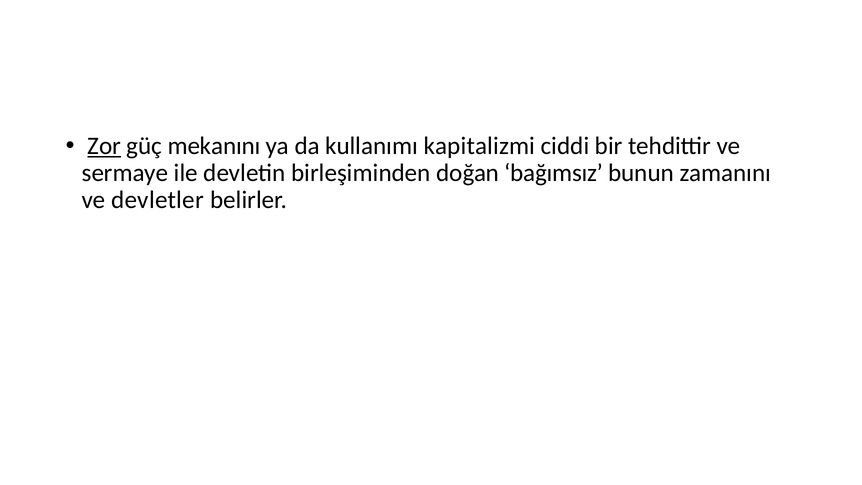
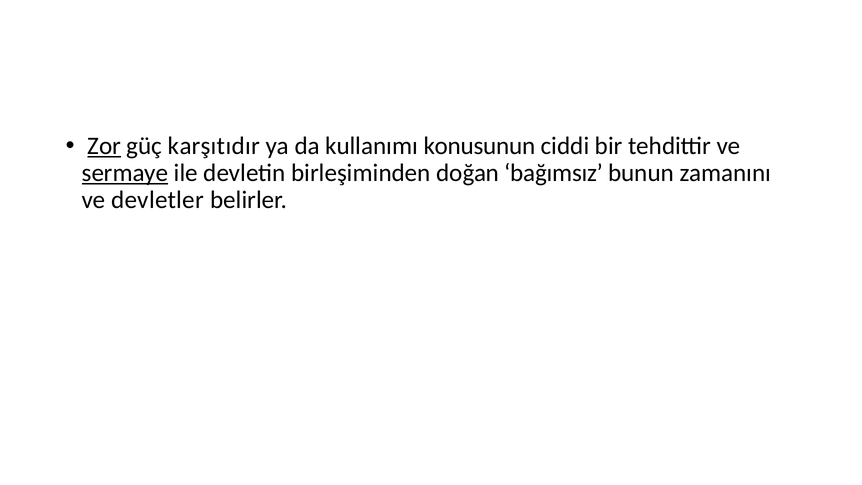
mekanını: mekanını -> karşıtıdır (214, 146)
kapitalizmi: kapitalizmi -> konusunun (480, 146)
sermaye underline: none -> present (125, 173)
